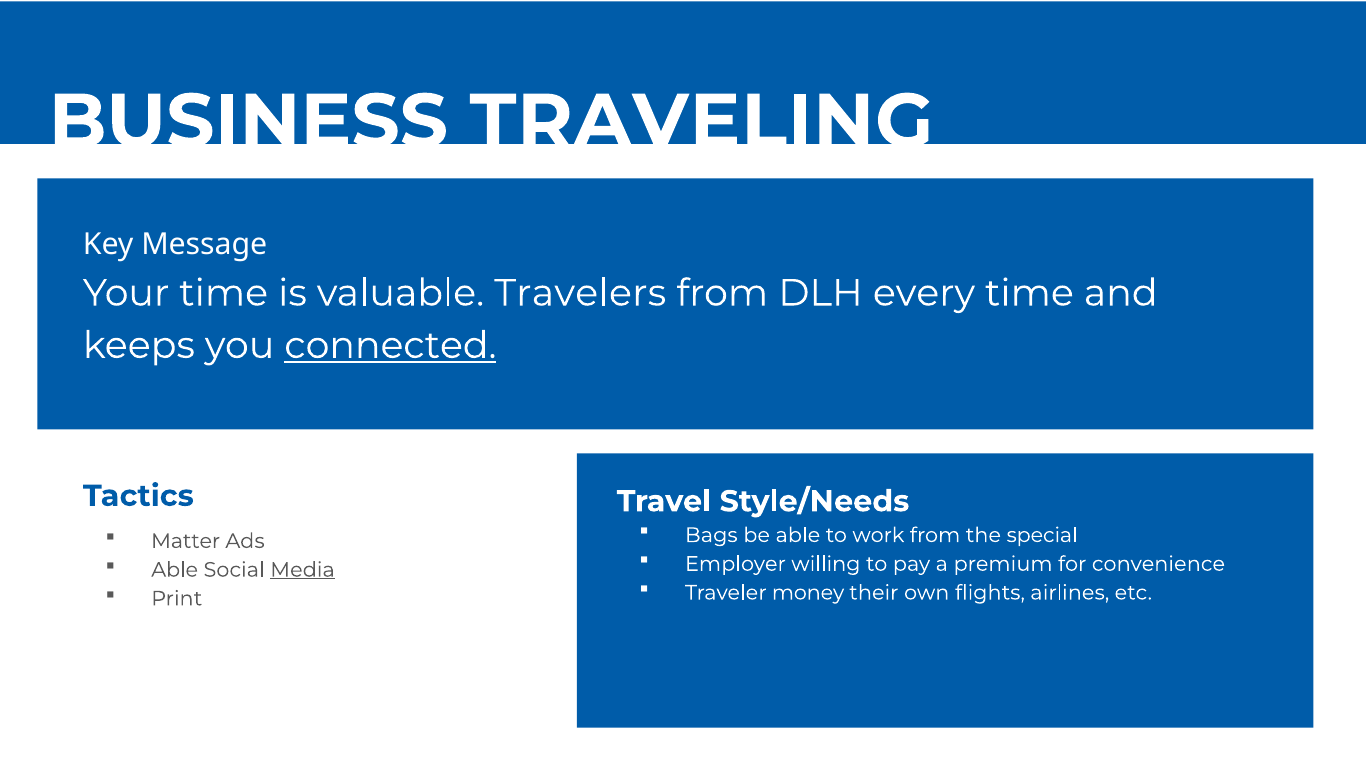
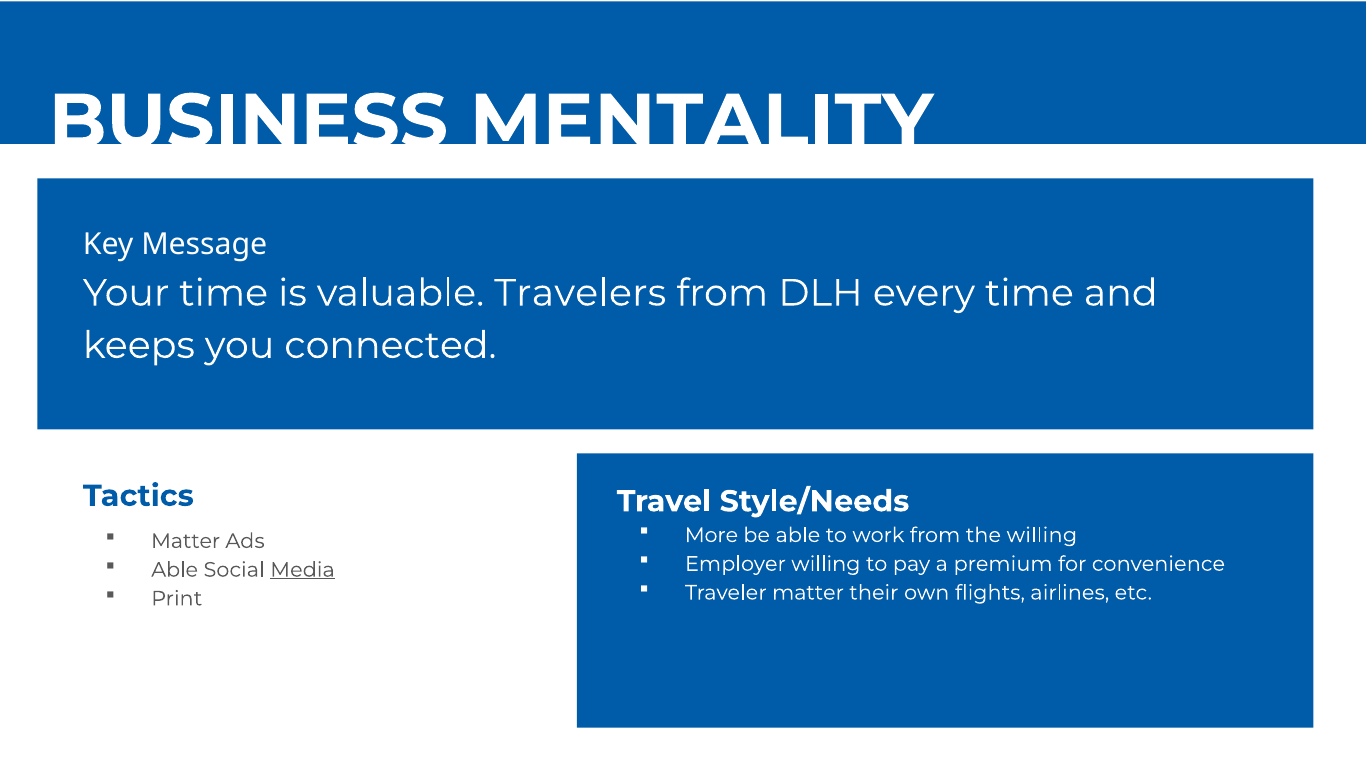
TRAVELING: TRAVELING -> MENTALITY (702, 122)
connected underline: present -> none (390, 346)
Bags: Bags -> More (711, 535)
the special: special -> willing (1042, 535)
Traveler money: money -> matter (808, 593)
